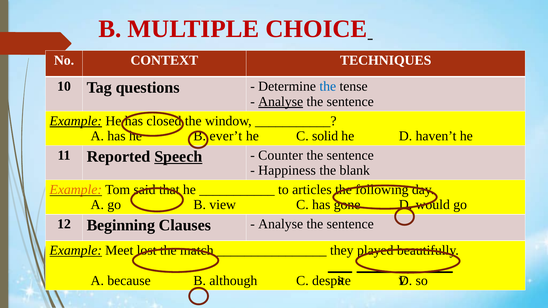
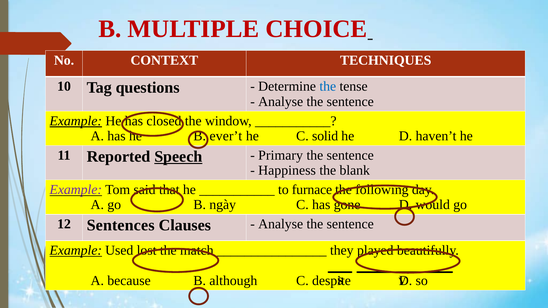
Analyse underline: present -> none (281, 102)
Counter: Counter -> Primary (281, 155)
Example colour: orange -> purple (76, 190)
articles: articles -> furnace (312, 190)
view: view -> ngày (223, 205)
Beginning: Beginning -> Sentences (121, 225)
Meet: Meet -> Used (119, 251)
